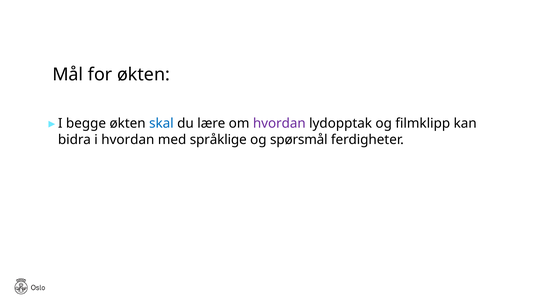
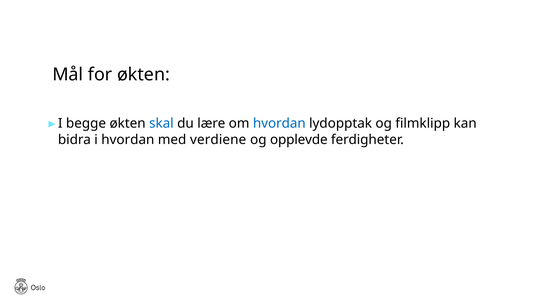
hvordan colour: purple -> blue (279, 123)
språklige: språklige -> verdiene (218, 139)
spørsmål: spørsmål -> opplevde (299, 139)
